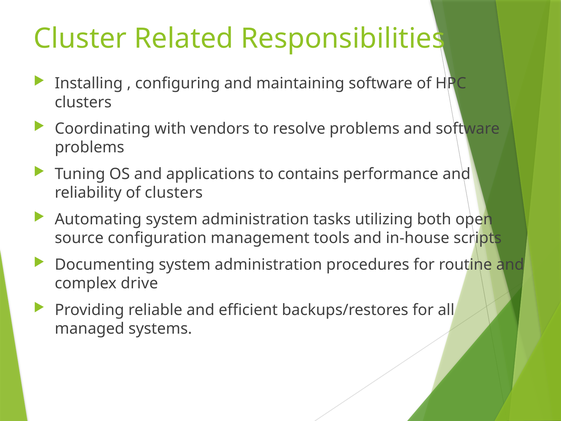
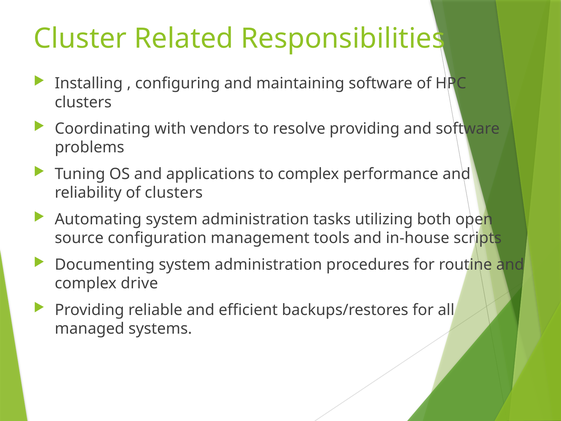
resolve problems: problems -> providing (365, 129)
to contains: contains -> complex (308, 174)
